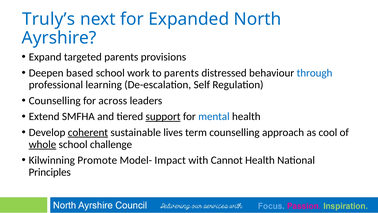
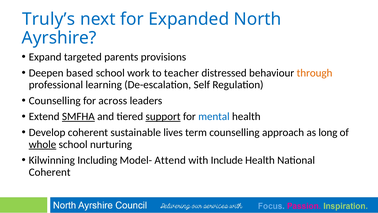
to parents: parents -> teacher (181, 73)
through colour: blue -> orange (315, 73)
SMFHA underline: none -> present (78, 116)
coherent underline: present -> none (88, 132)
cool: cool -> long (328, 132)
challenge: challenge -> nurturing (111, 144)
Promote: Promote -> Including (97, 160)
Impact: Impact -> Attend (170, 160)
Cannot: Cannot -> Include (227, 160)
Principles: Principles -> Coherent (50, 172)
